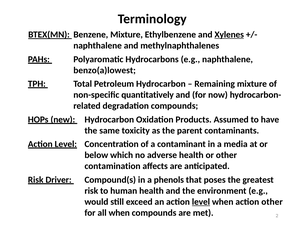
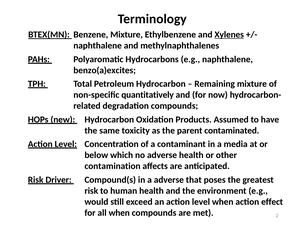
benzo(a)lowest: benzo(a)lowest -> benzo(a)excites (105, 70)
contaminants: contaminants -> contaminated (232, 131)
a phenols: phenols -> adverse (169, 180)
level underline: present -> none (201, 202)
action other: other -> effect (272, 202)
